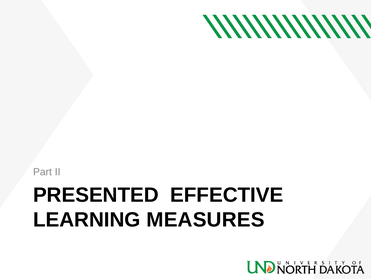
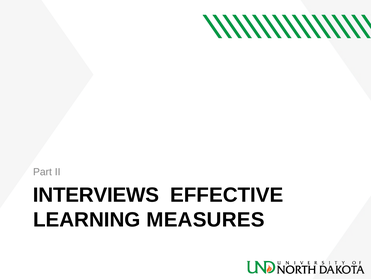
PRESENTED: PRESENTED -> INTERVIEWS (96, 194)
